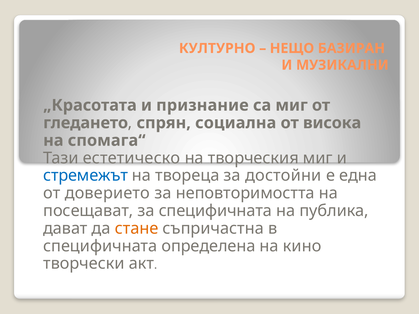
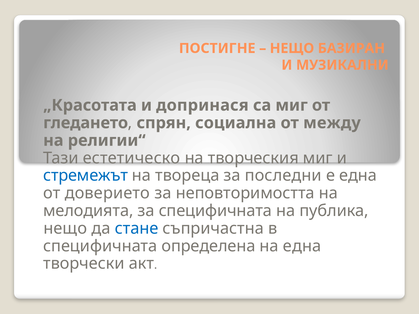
КУЛТУРНО: КУЛТУРНО -> ПОСТИГНЕ (217, 48)
признание: признание -> допринася (202, 105)
висока: висока -> между (332, 123)
спомага“: спомага“ -> религии“ (107, 141)
достойни: достойни -> последни (283, 176)
посещават: посещават -> мелодията (88, 211)
дават: дават -> нещо (65, 229)
стане colour: orange -> blue (137, 229)
на кино: кино -> една (302, 246)
